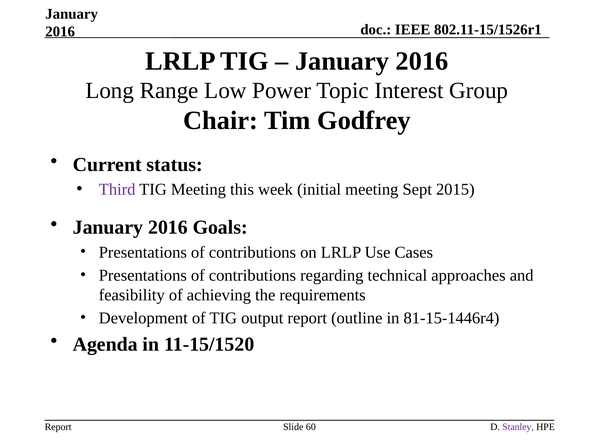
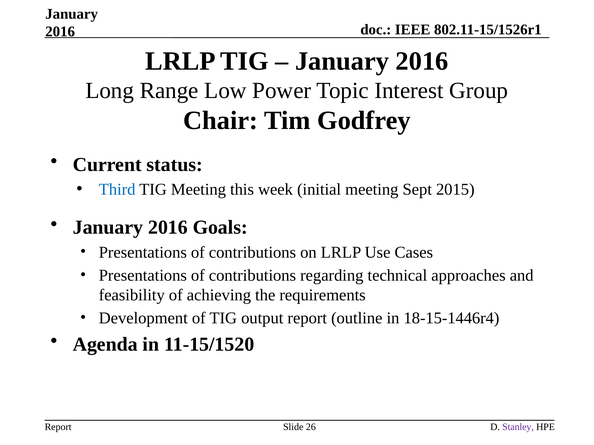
Third colour: purple -> blue (117, 190)
81-15-1446r4: 81-15-1446r4 -> 18-15-1446r4 (451, 319)
60: 60 -> 26 (311, 427)
